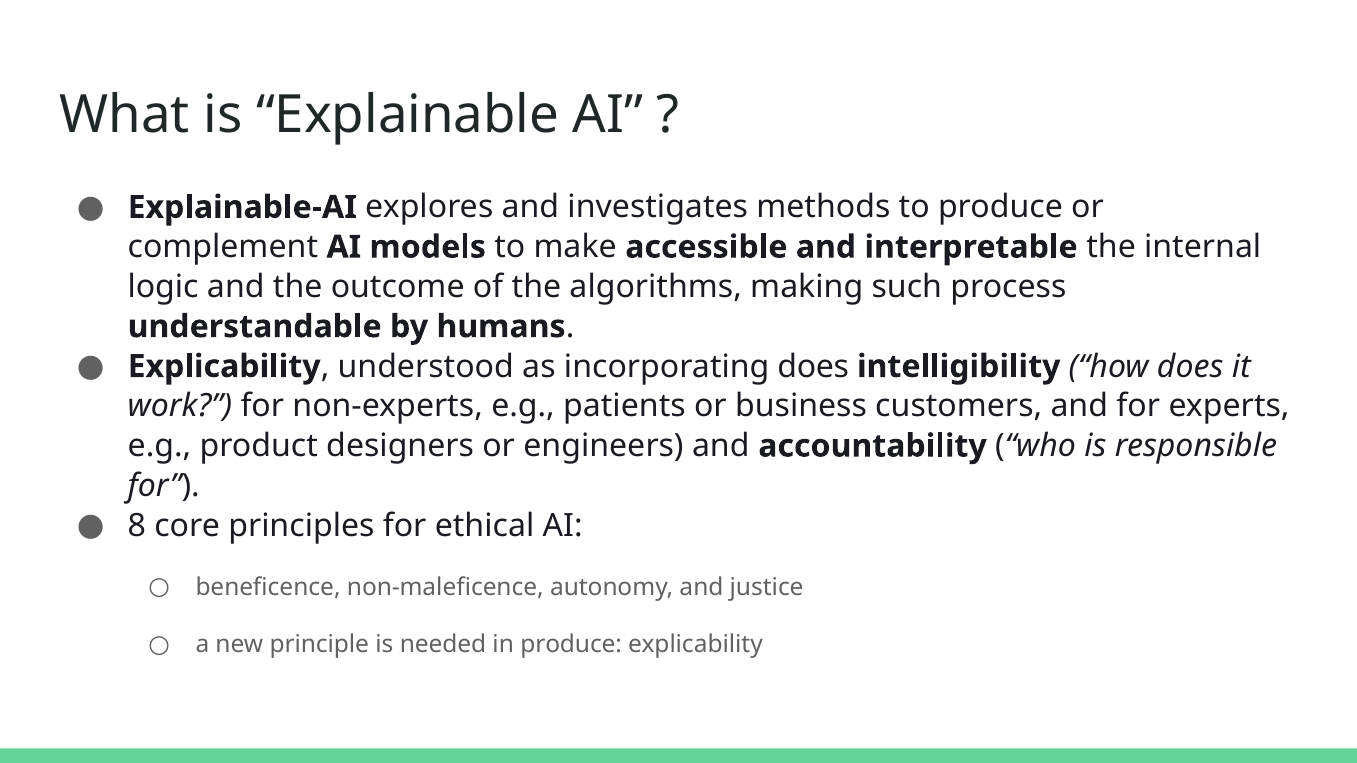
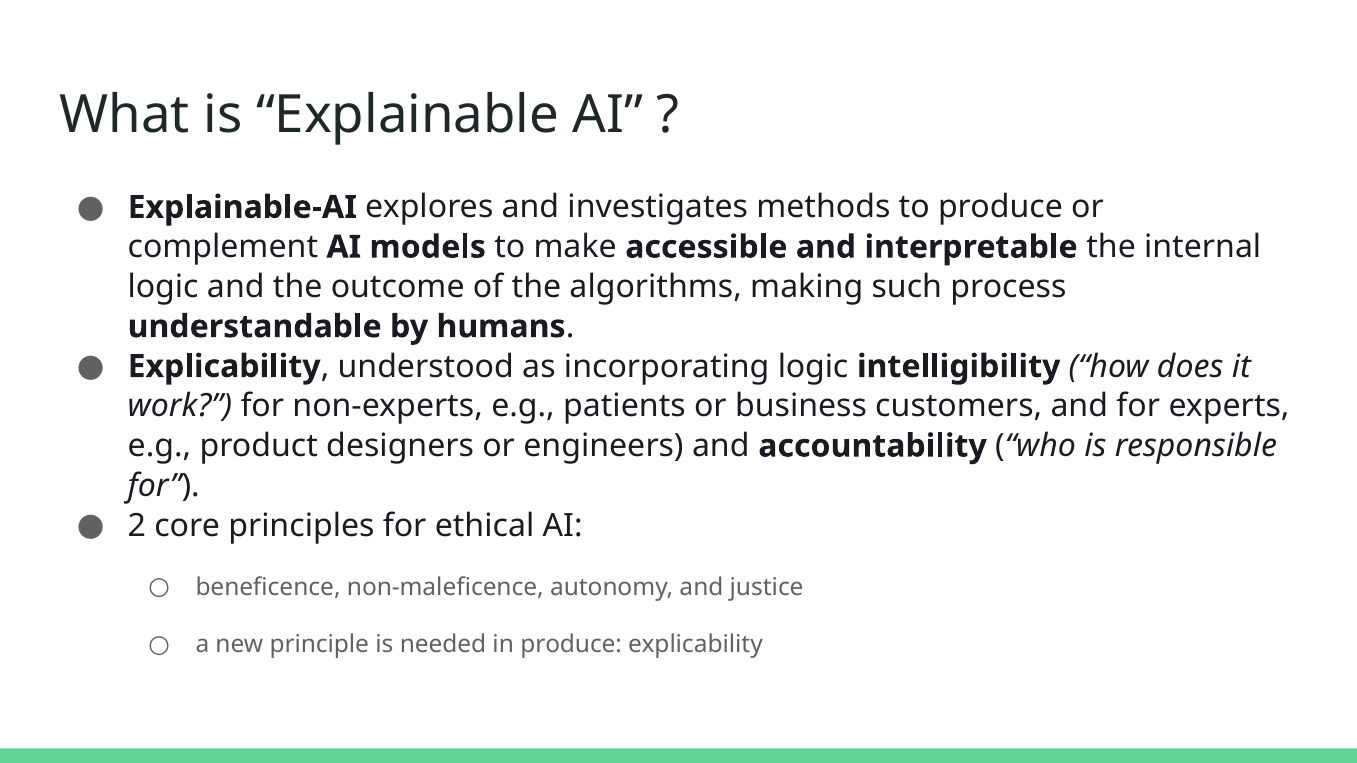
incorporating does: does -> logic (813, 367)
8: 8 -> 2 (137, 526)
